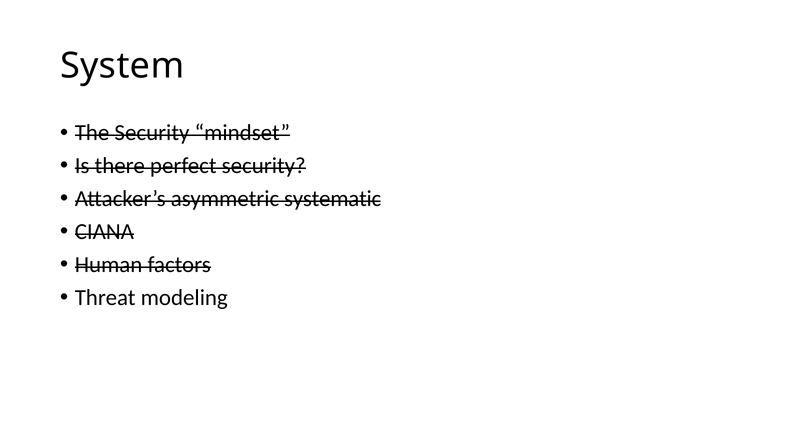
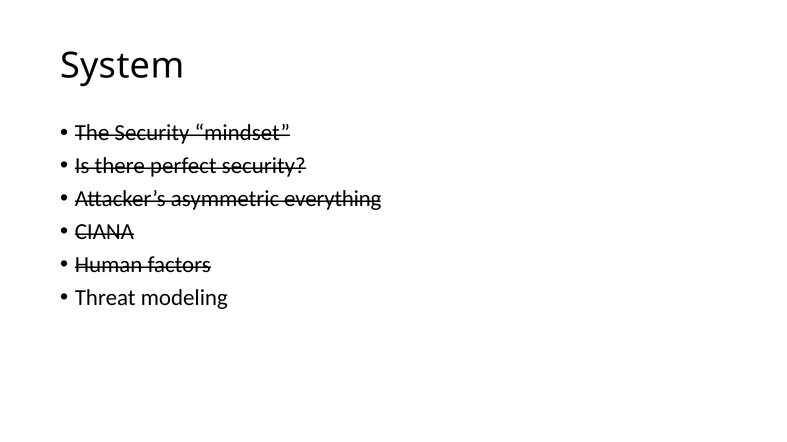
systematic: systematic -> everything (333, 199)
